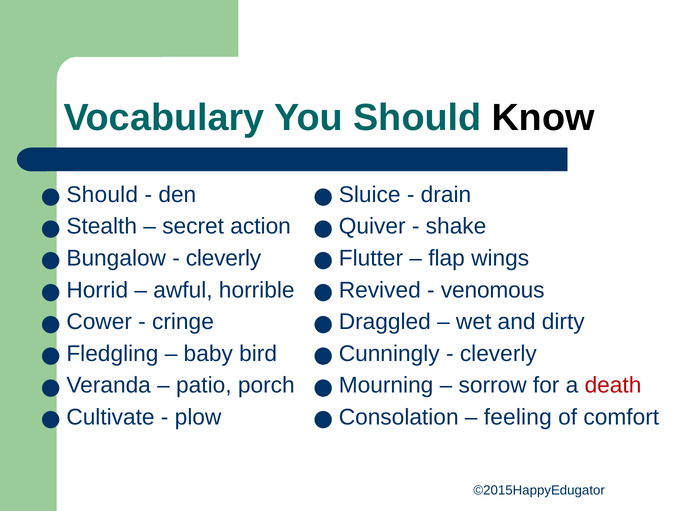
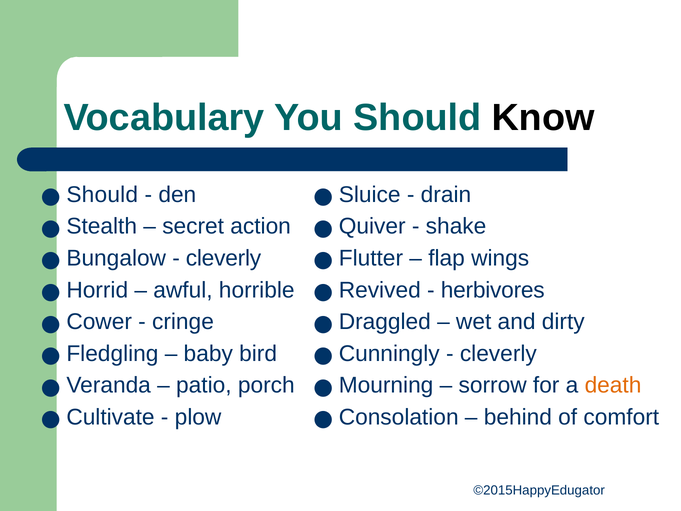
venomous: venomous -> herbivores (493, 290)
death colour: red -> orange (613, 385)
feeling: feeling -> behind (518, 417)
